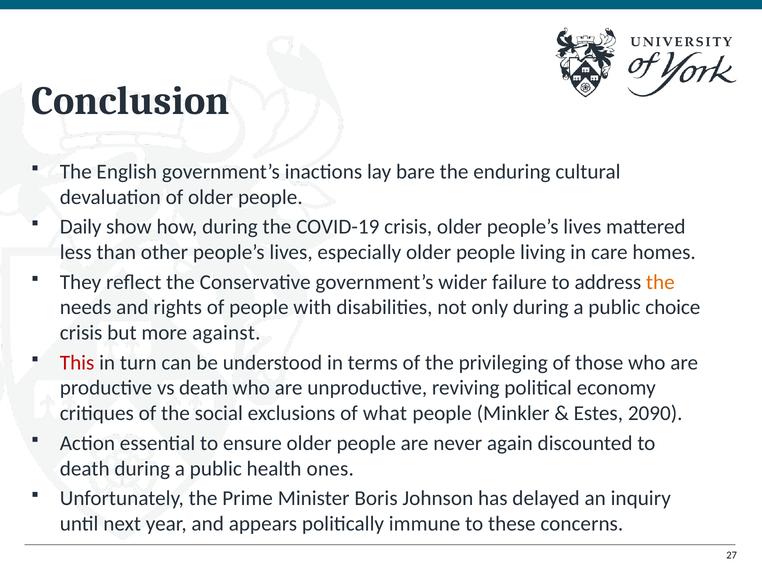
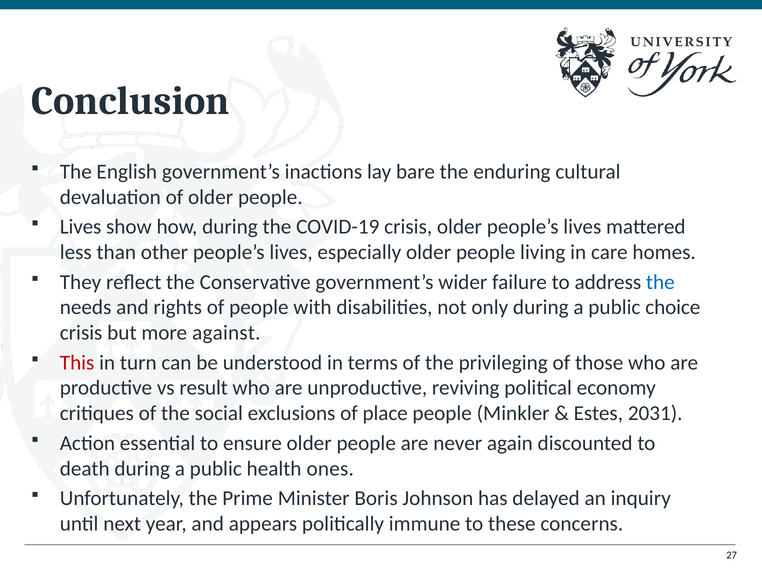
Daily: Daily -> Lives (81, 227)
the colour: orange -> blue (660, 282)
vs death: death -> result (204, 388)
what: what -> place (385, 413)
2090: 2090 -> 2031 (655, 413)
